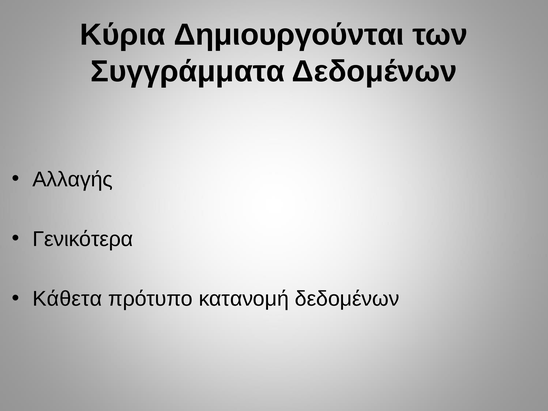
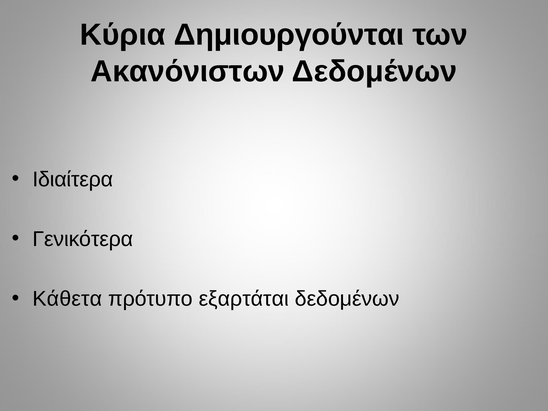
Συγγράμματα: Συγγράμματα -> Ακανόνιστων (188, 71)
Αλλαγής: Αλλαγής -> Ιδιαίτερα (73, 179)
κατανομή: κατανομή -> εξαρτάται (244, 299)
